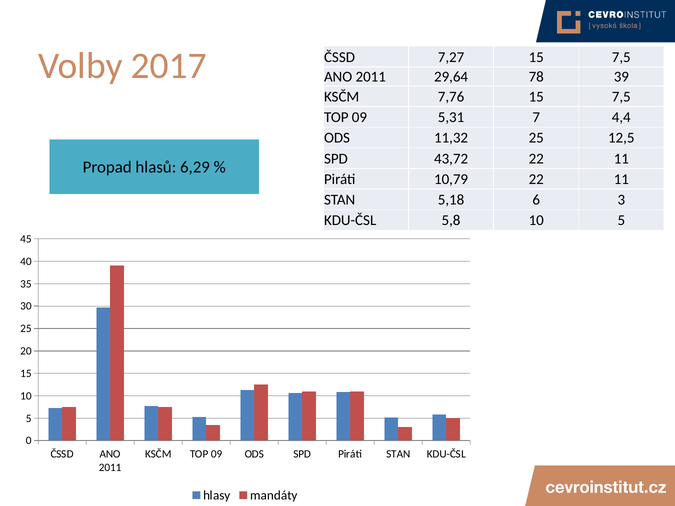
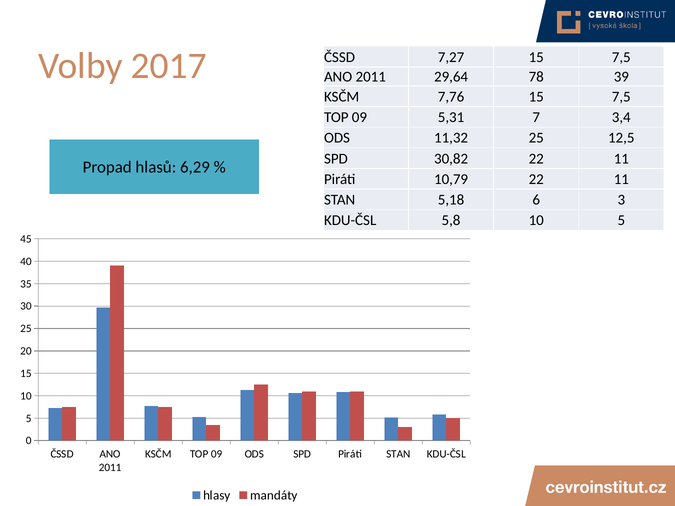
4,4: 4,4 -> 3,4 (621, 117)
43,72: 43,72 -> 30,82 (451, 159)
